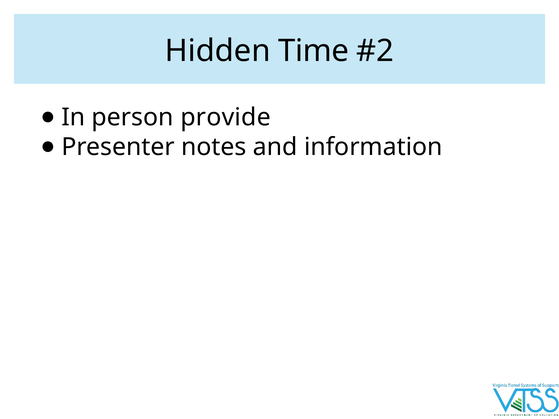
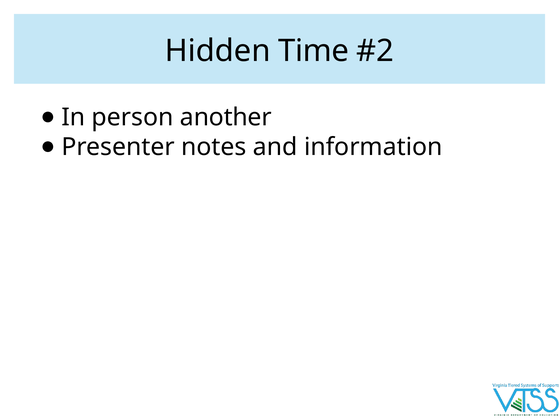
provide: provide -> another (226, 117)
